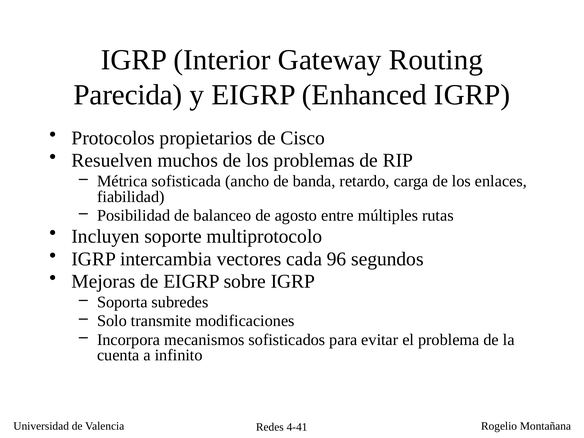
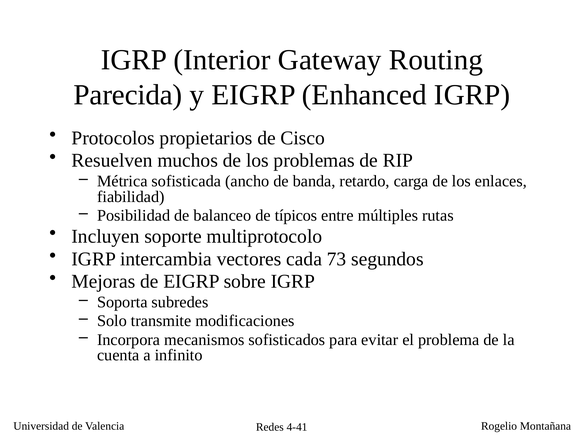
agosto: agosto -> típicos (296, 215)
96: 96 -> 73 (337, 259)
